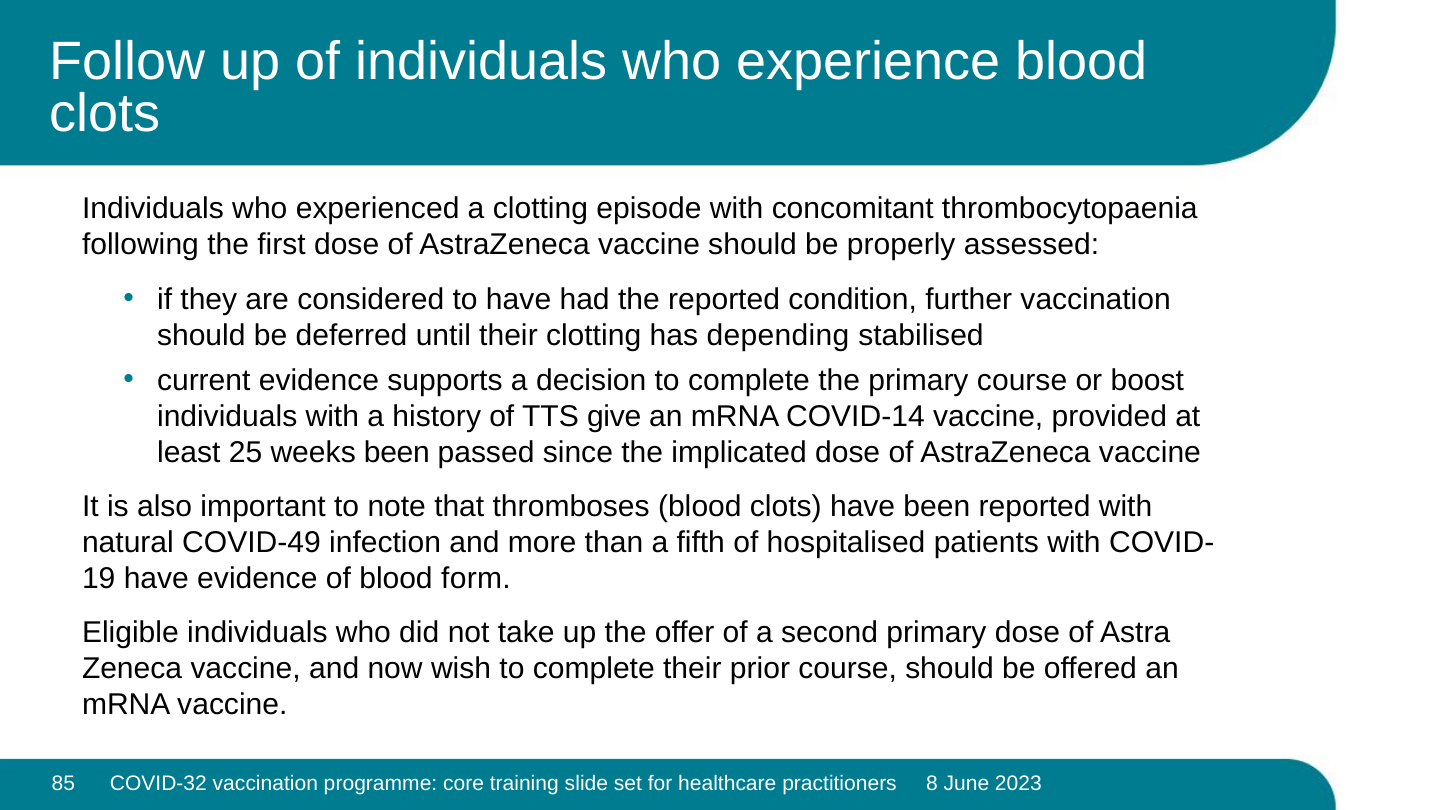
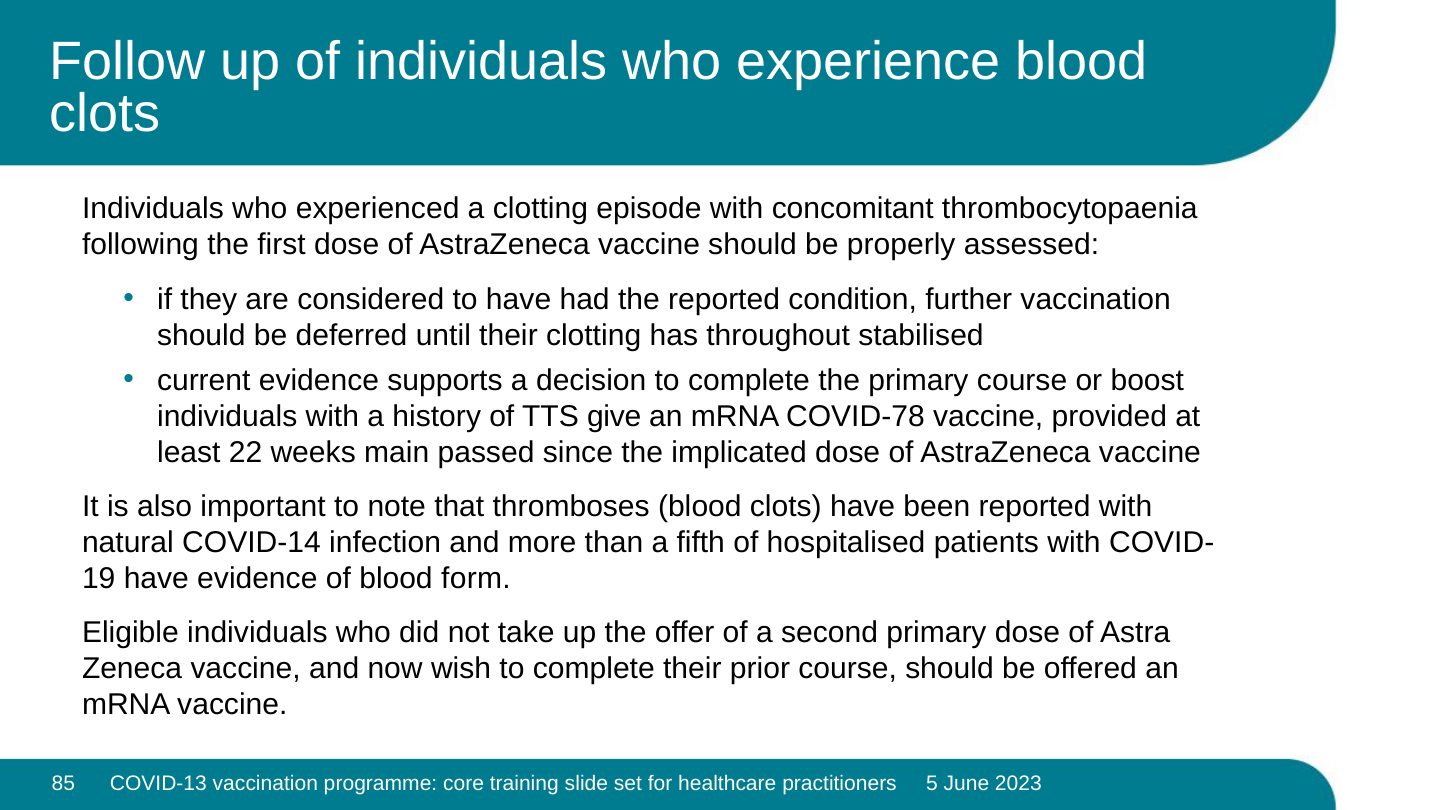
depending: depending -> throughout (778, 335)
COVID-14: COVID-14 -> COVID-78 (855, 417)
25: 25 -> 22 (246, 453)
weeks been: been -> main (397, 453)
COVID-49: COVID-49 -> COVID-14 (252, 543)
COVID-32: COVID-32 -> COVID-13 (158, 784)
8: 8 -> 5 (932, 784)
